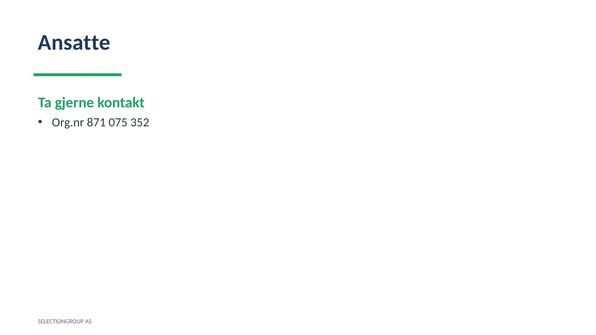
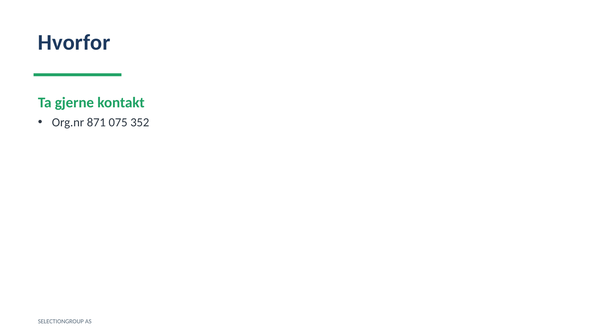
Ansatte: Ansatte -> Hvorfor (74, 43)
